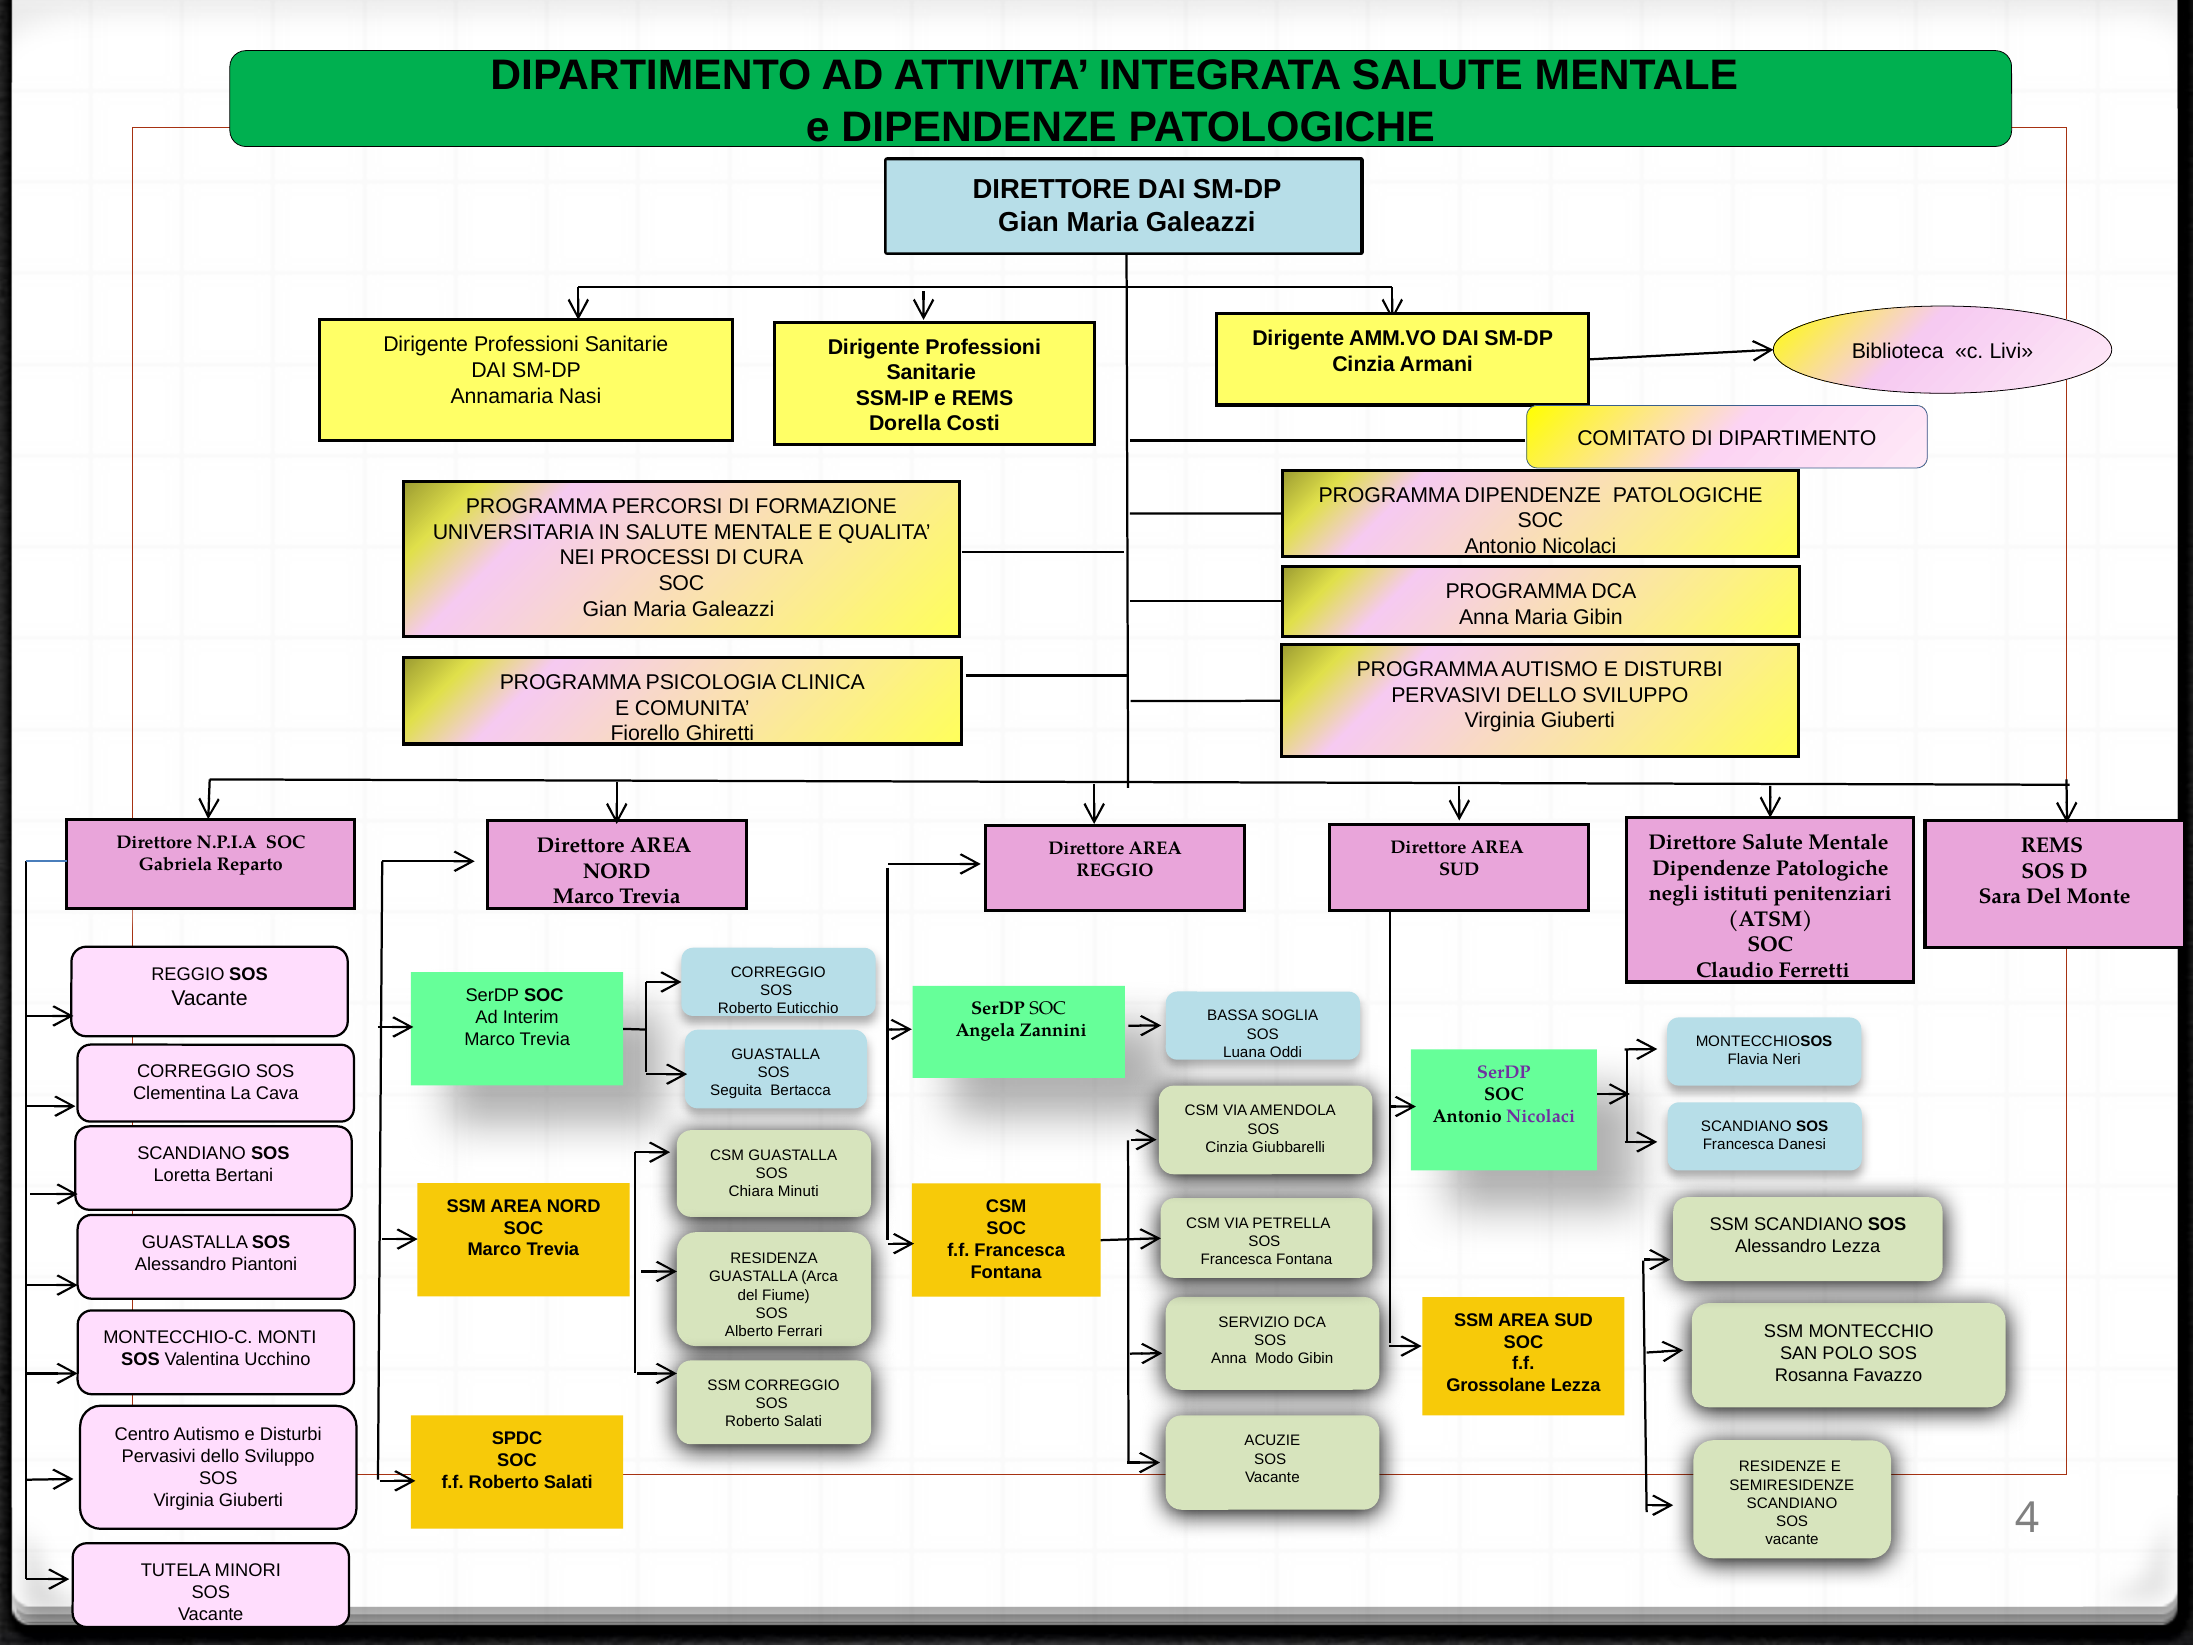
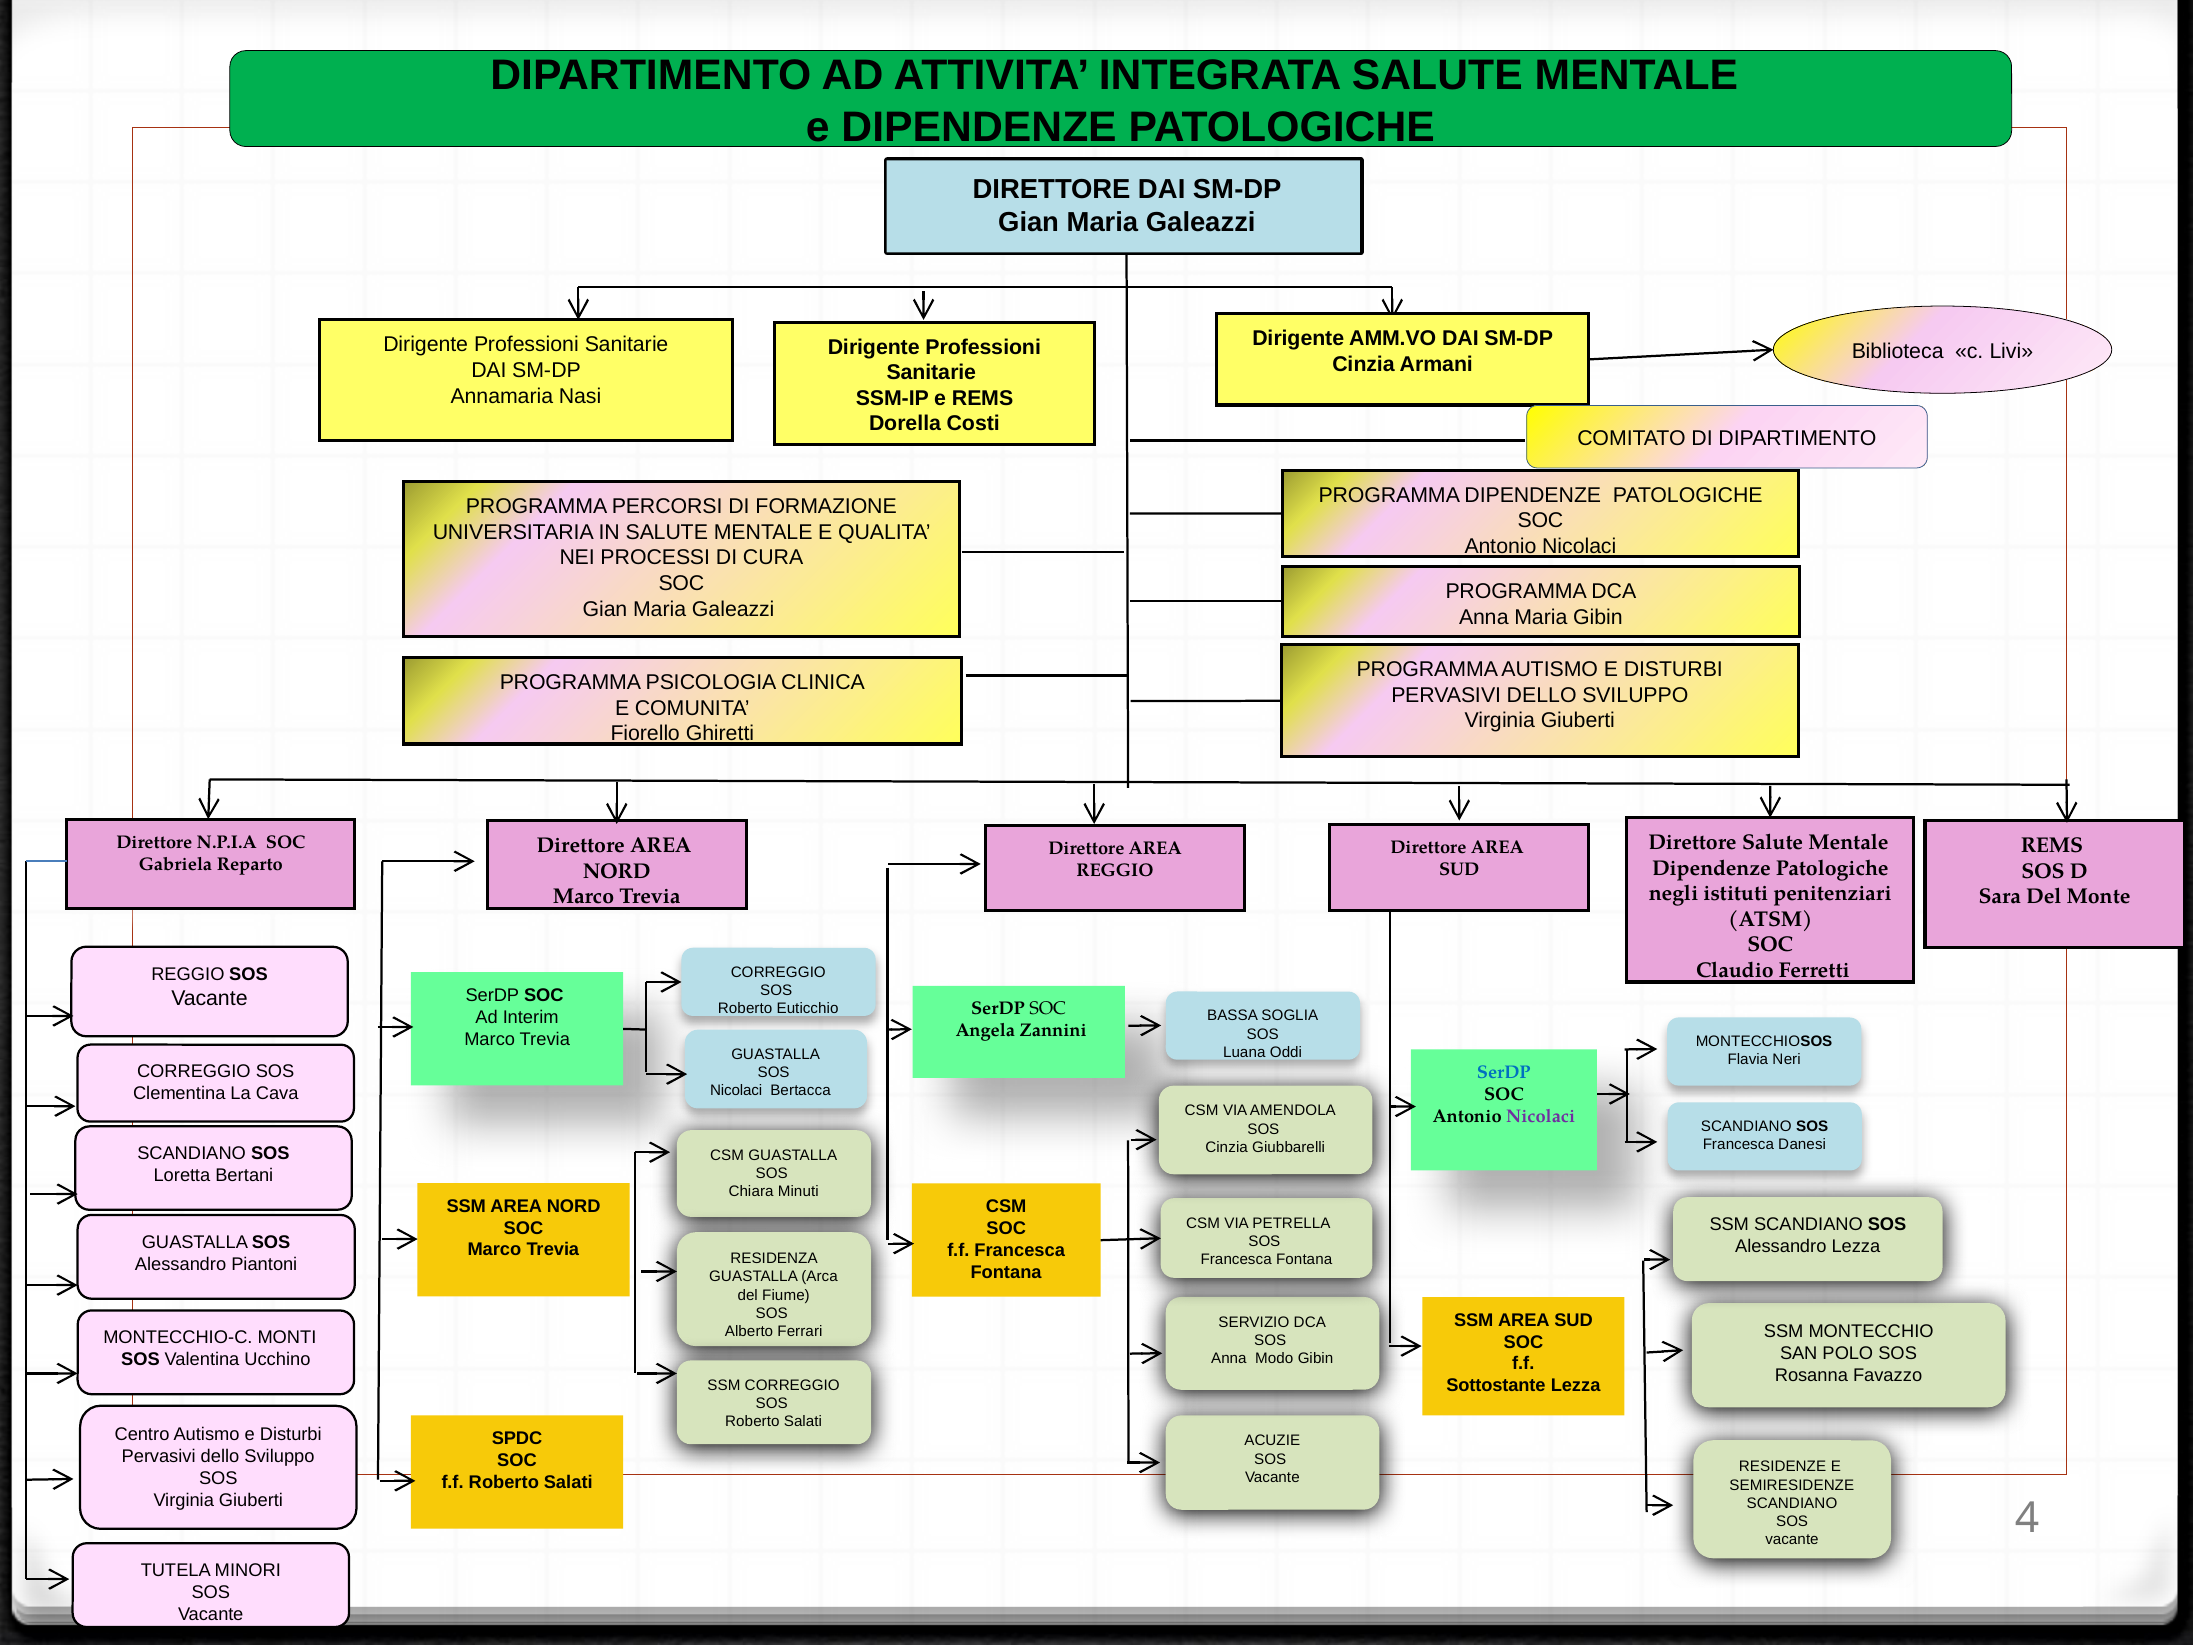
SerDP colour: purple -> blue (1504, 1072)
Seguita: Seguita -> Nicolaci (736, 1091)
Grossolane: Grossolane -> Sottostante (1496, 1386)
